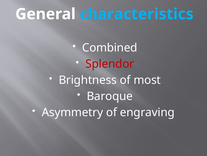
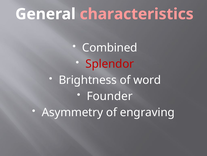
characteristics colour: light blue -> pink (137, 14)
most: most -> word (147, 80)
Baroque: Baroque -> Founder (110, 96)
